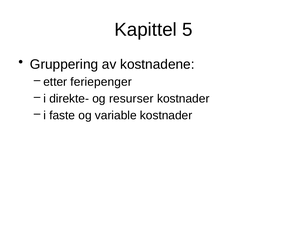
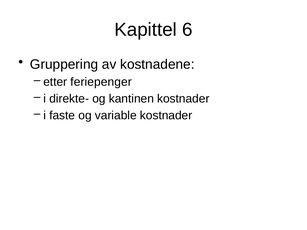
5: 5 -> 6 (187, 30)
resurser: resurser -> kantinen (131, 99)
